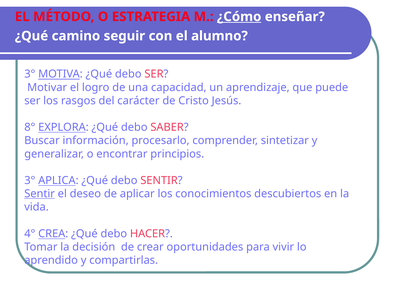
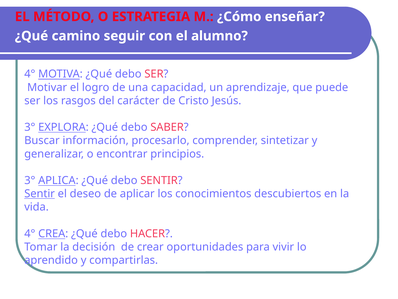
¿Cómo underline: present -> none (239, 17)
3°: 3° -> 4° (30, 74)
8°: 8° -> 3° (30, 127)
